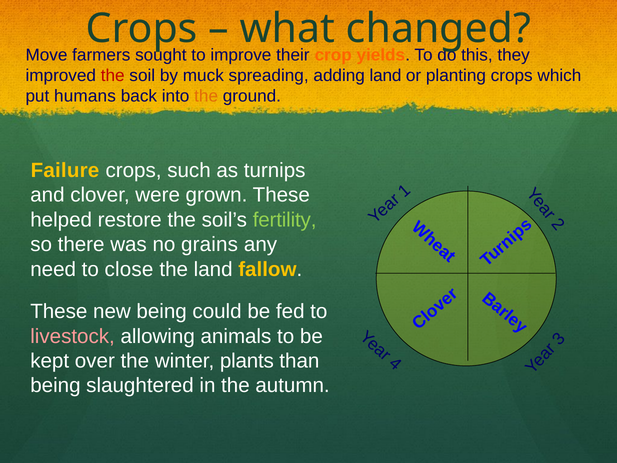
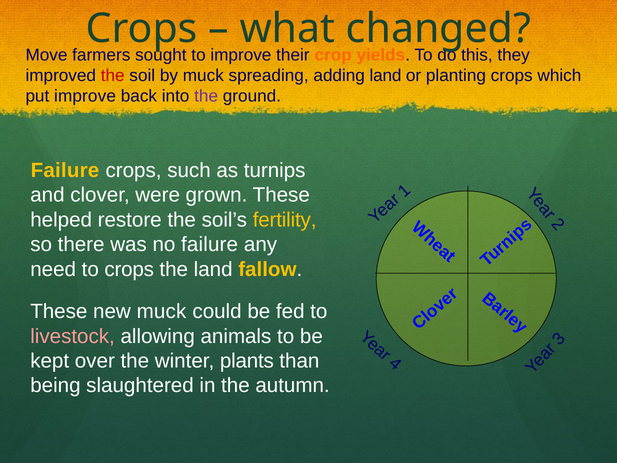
put humans: humans -> improve (85, 96)
the colour: orange -> purple (206, 96)
fertility colour: light green -> yellow (285, 220)
no grains: grains -> failure (210, 244)
to close: close -> crops (129, 269)
new being: being -> muck (162, 311)
